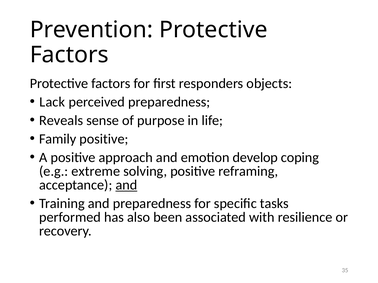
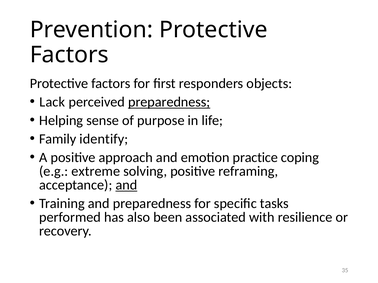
preparedness underline: none -> present (169, 102)
Reveals: Reveals -> Helping (61, 121)
Family positive: positive -> identify (104, 139)
develop: develop -> practice (255, 158)
